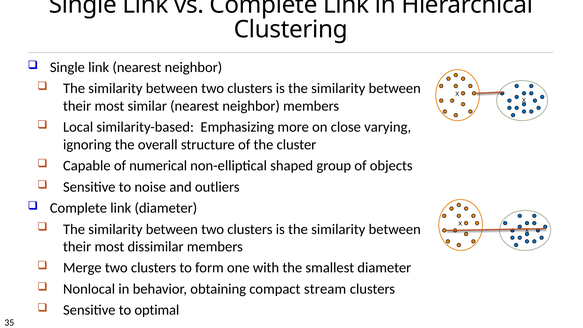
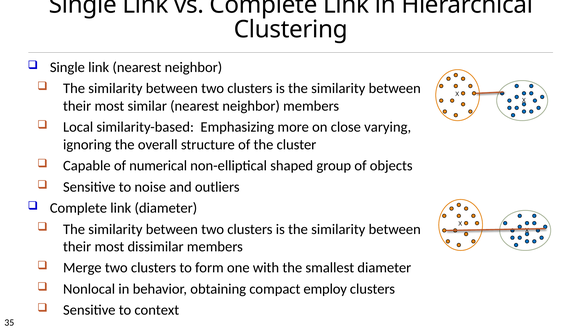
stream: stream -> employ (325, 289)
optimal: optimal -> context (157, 310)
